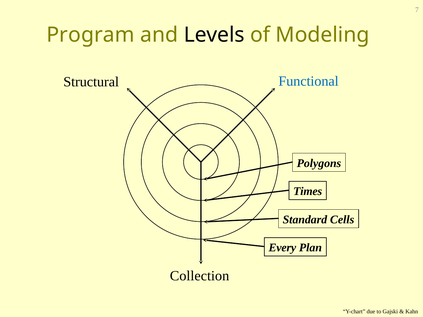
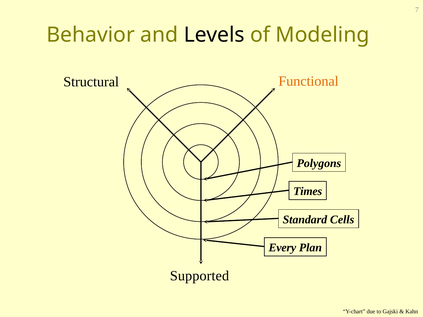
Program: Program -> Behavior (91, 35)
Functional colour: blue -> orange (309, 81)
Collection: Collection -> Supported (200, 276)
